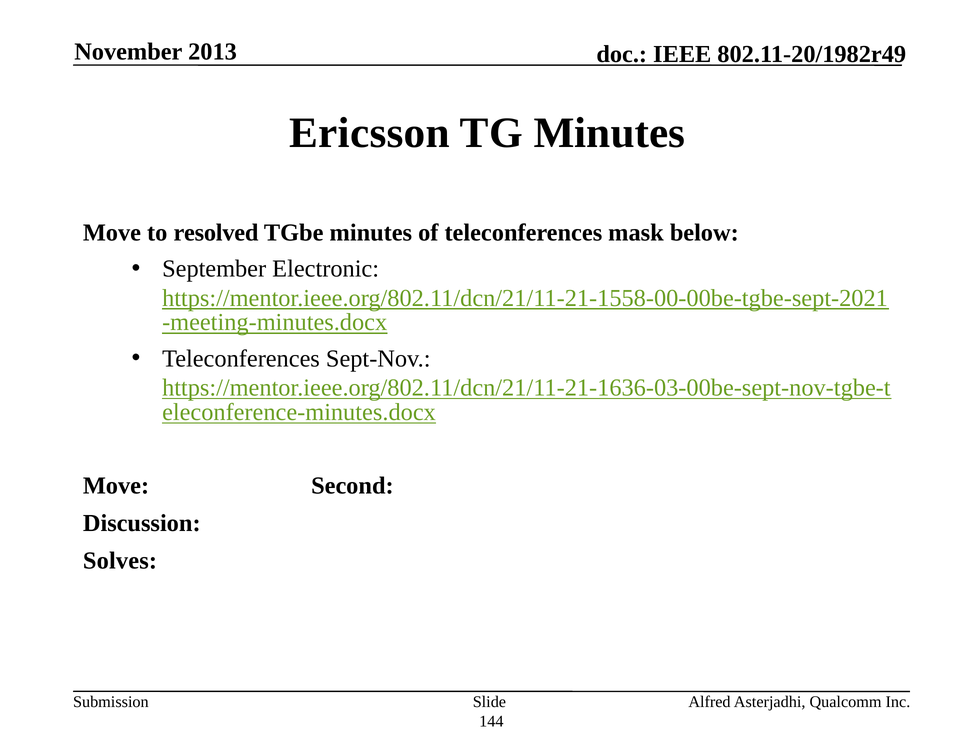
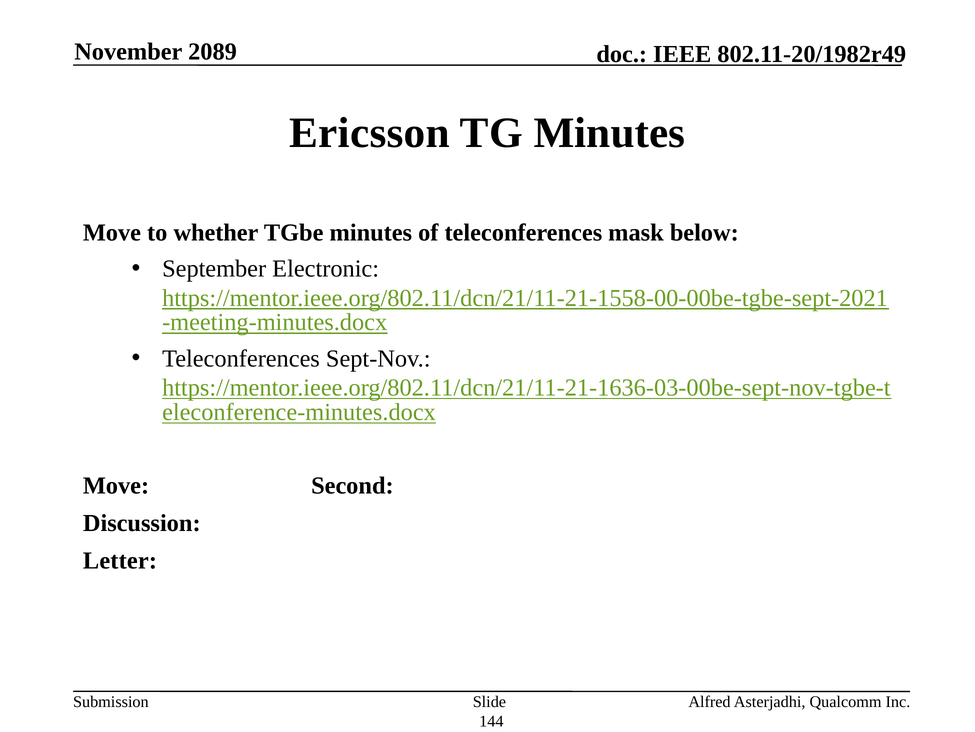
2013: 2013 -> 2089 (213, 52)
resolved: resolved -> whether (216, 232)
Solves: Solves -> Letter (120, 560)
